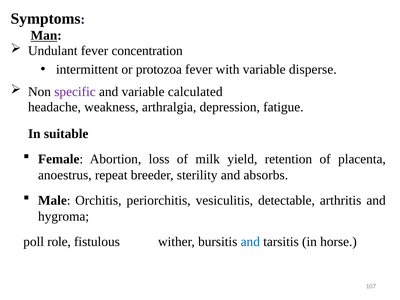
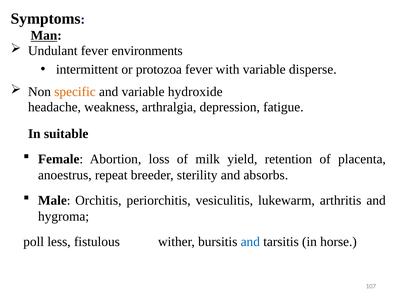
concentration: concentration -> environments (147, 51)
specific colour: purple -> orange (75, 92)
calculated: calculated -> hydroxide (195, 92)
detectable: detectable -> lukewarm (286, 200)
role: role -> less (59, 242)
